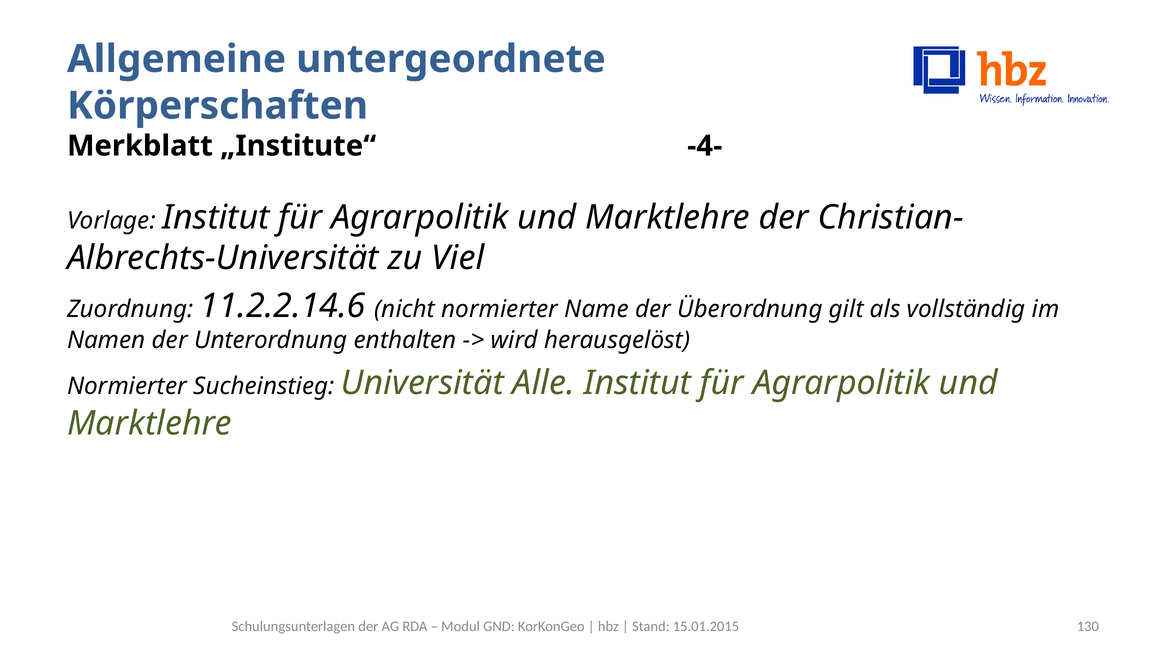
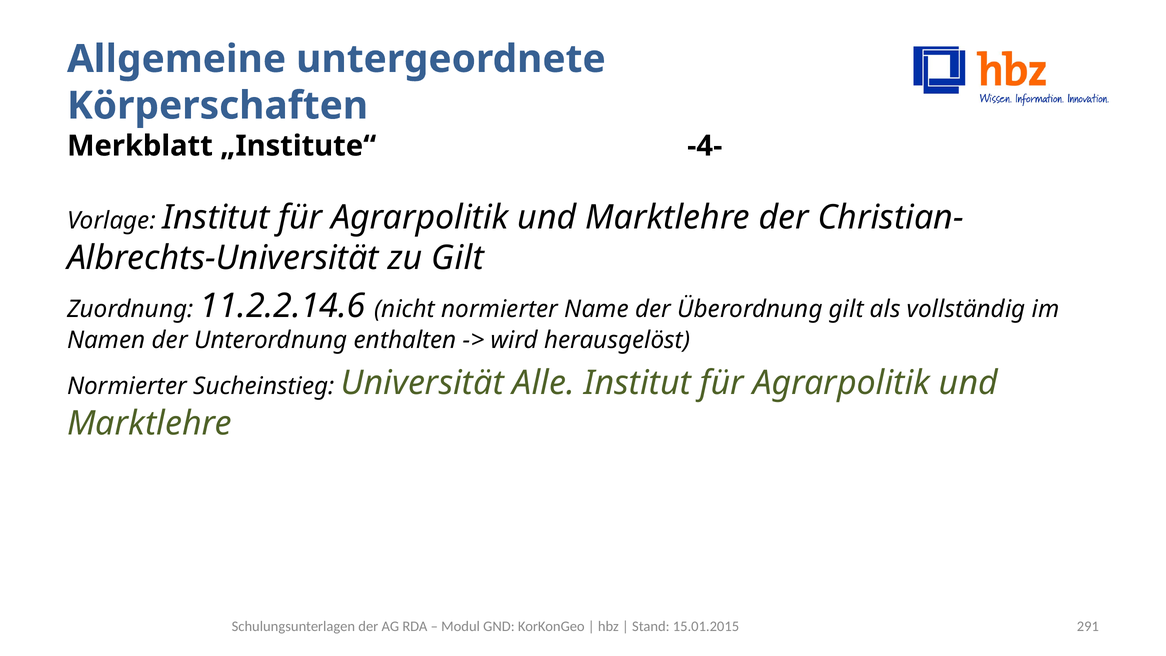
zu Viel: Viel -> Gilt (458, 258)
130: 130 -> 291 (1088, 626)
